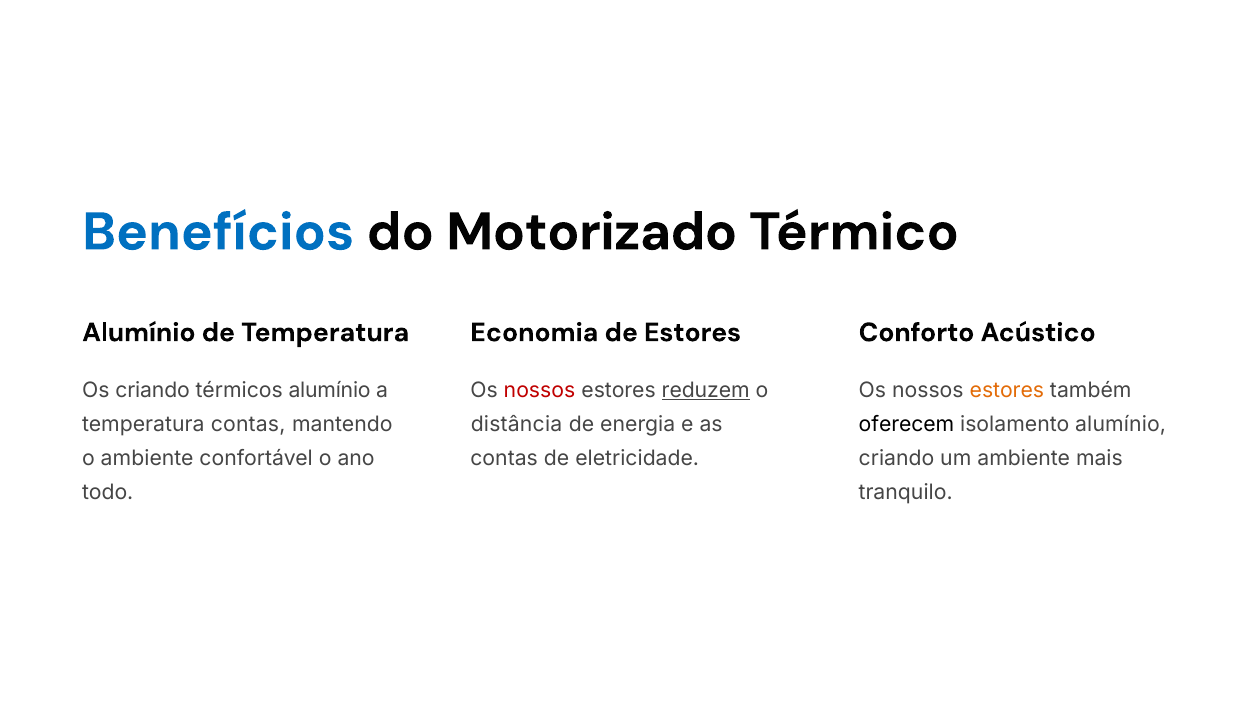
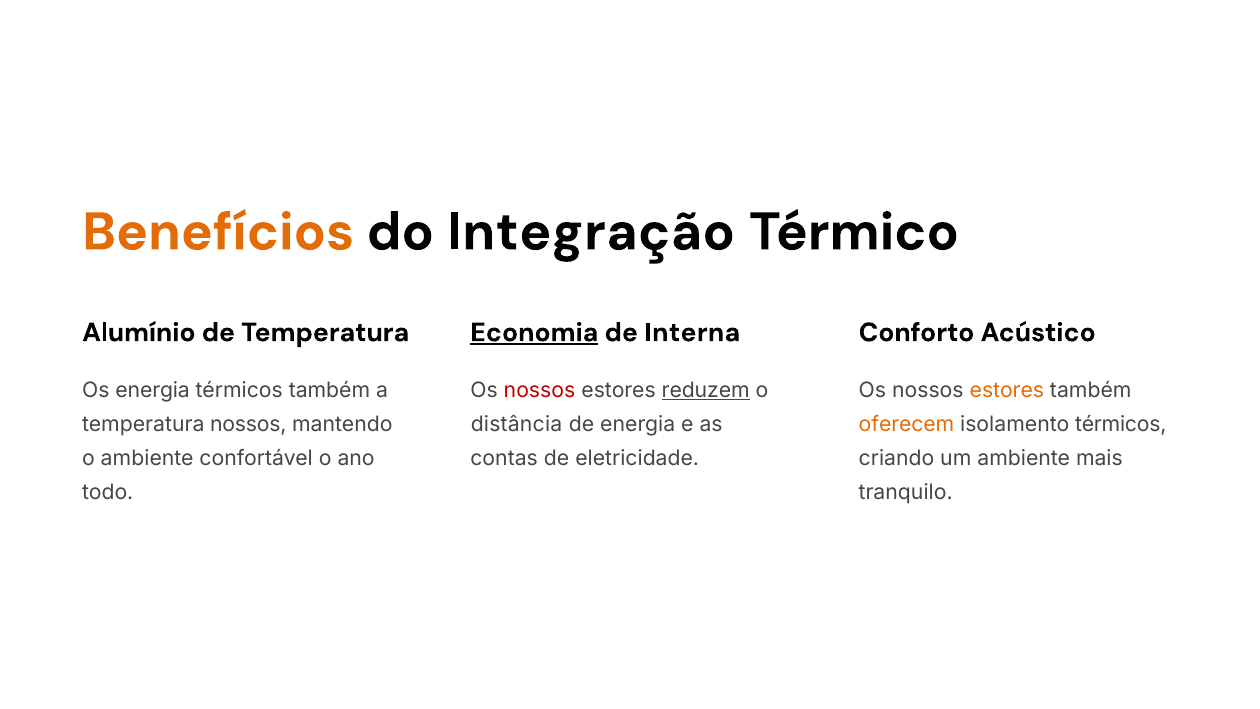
Benefícios colour: blue -> orange (218, 232)
Motorizado: Motorizado -> Integração (591, 232)
Economia underline: none -> present (534, 332)
de Estores: Estores -> Interna (692, 332)
Os criando: criando -> energia (153, 390)
térmicos alumínio: alumínio -> também (329, 390)
temperatura contas: contas -> nossos (248, 424)
oferecem colour: black -> orange (906, 424)
isolamento alumínio: alumínio -> térmicos (1121, 424)
